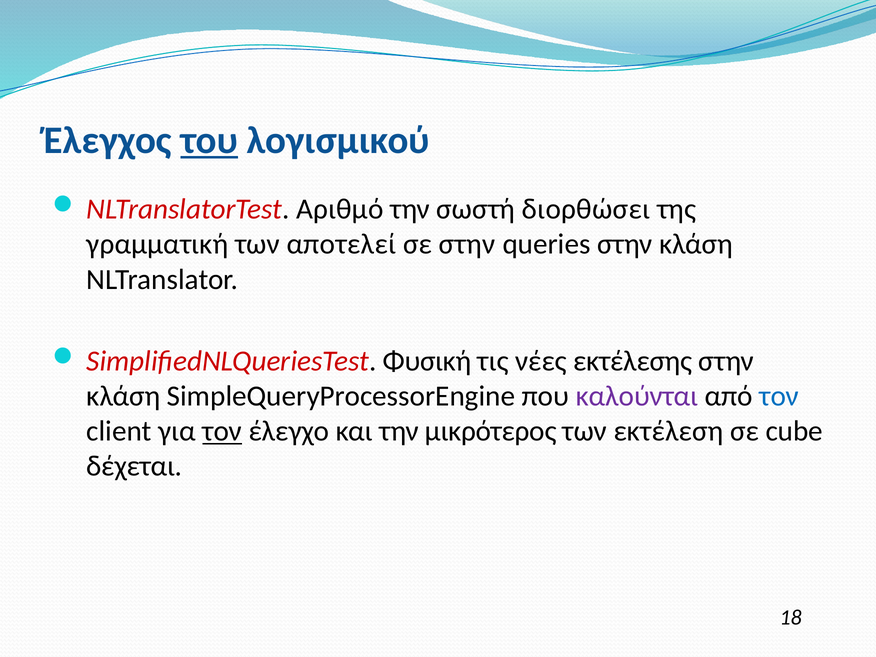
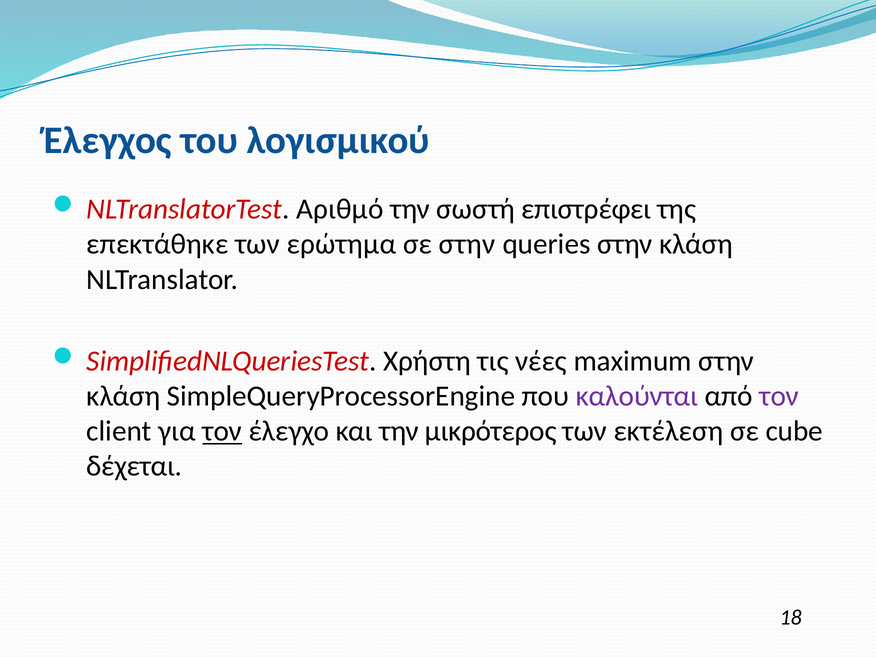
του underline: present -> none (209, 140)
διορθώσει: διορθώσει -> επιστρέφει (586, 209)
γραμματική: γραμματική -> επεκτάθηκε (158, 244)
αποτελεί: αποτελεί -> ερώτημα (341, 244)
Φυσική: Φυσική -> Χρήστη (427, 361)
εκτέλεσης: εκτέλεσης -> maximum (633, 361)
τον colour: blue -> purple (779, 396)
